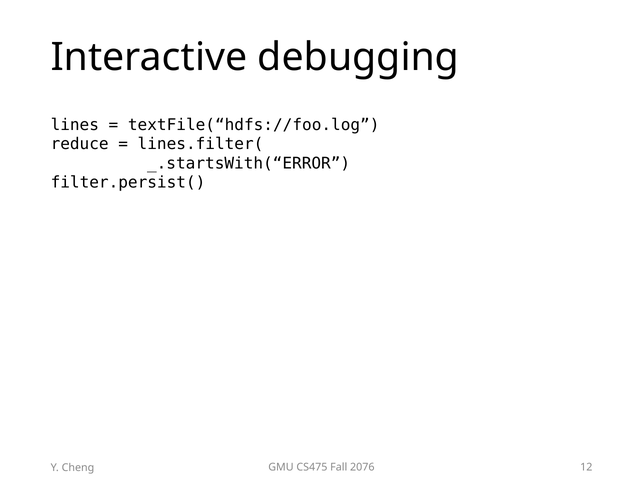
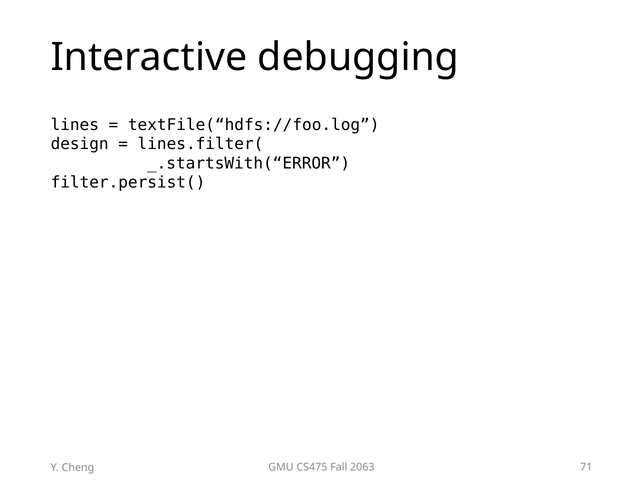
reduce: reduce -> design (80, 144)
2076: 2076 -> 2063 (362, 467)
12: 12 -> 71 (586, 467)
